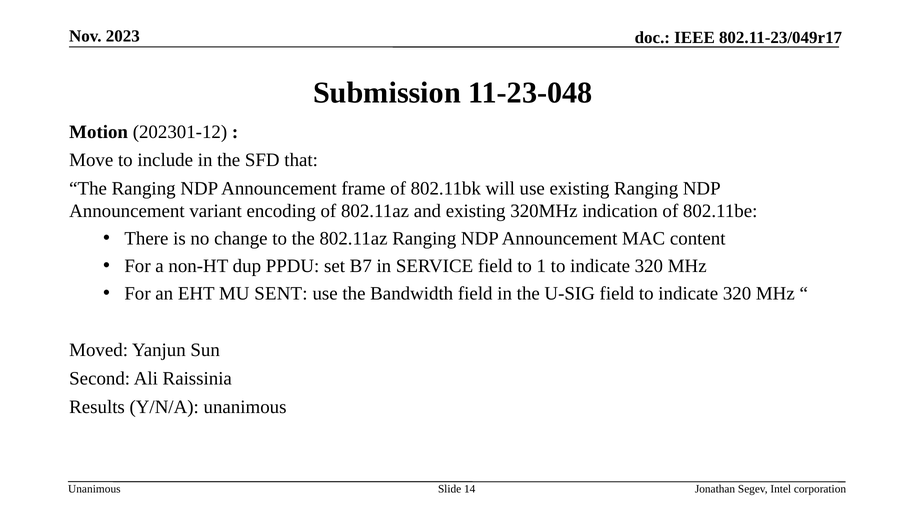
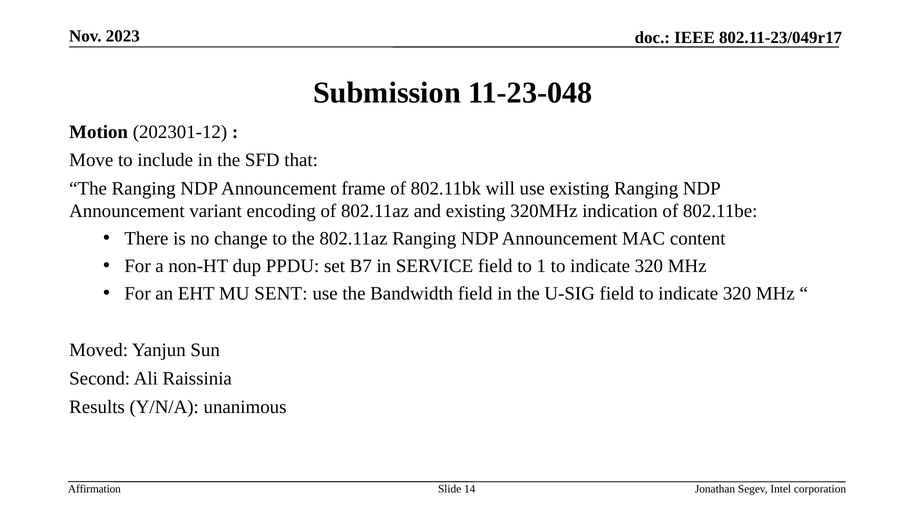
Unanimous: Unanimous -> Affirmation (94, 489)
